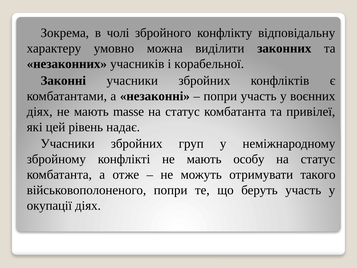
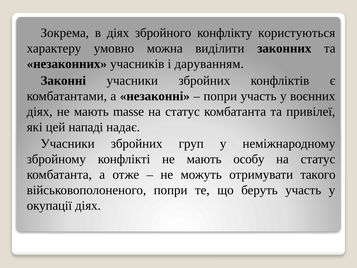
в чолі: чолі -> діях (118, 33)
відповідальну: відповідальну -> користуються (297, 33)
корабельної: корабельної -> даруванням (209, 64)
рівень: рівень -> нападі (86, 127)
